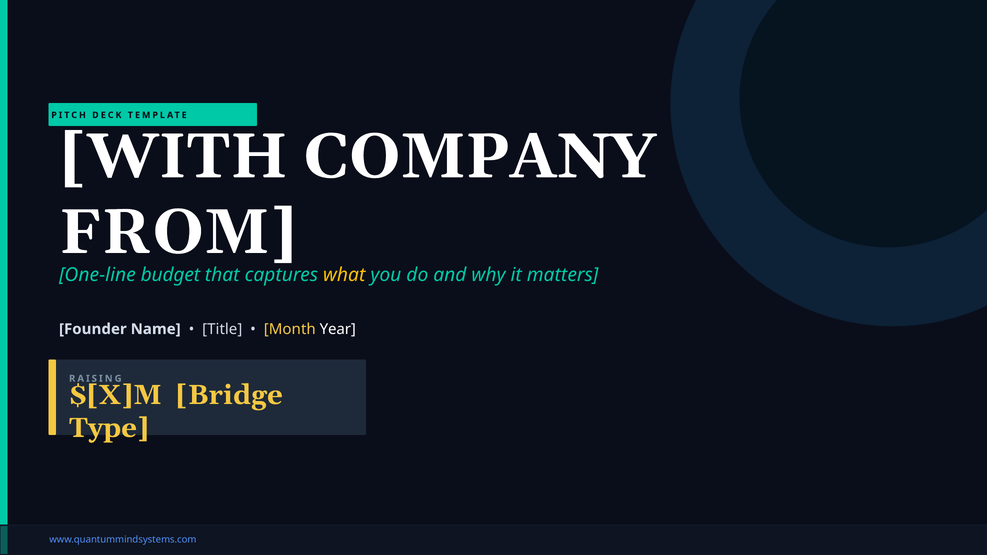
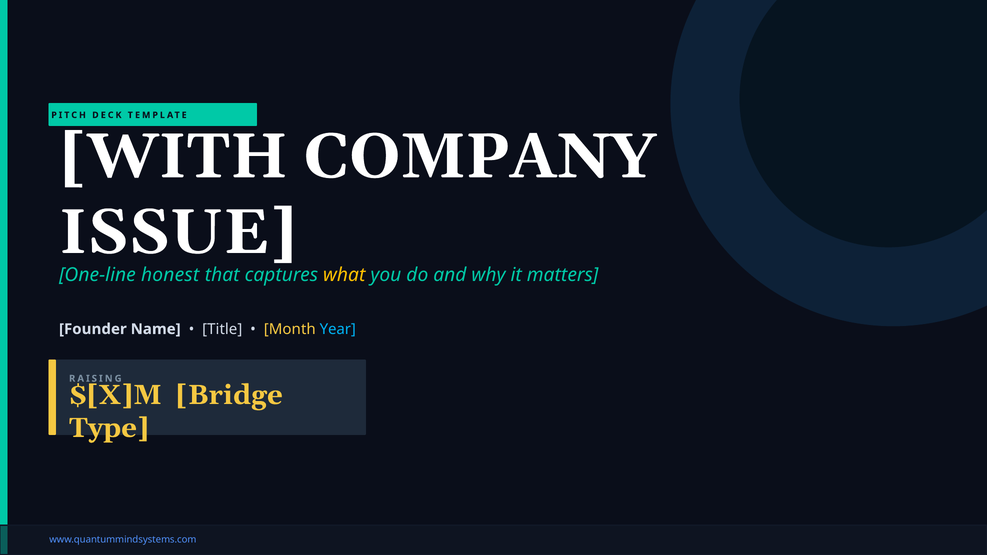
FROM: FROM -> ISSUE (178, 232)
budget: budget -> honest (170, 275)
Year colour: white -> light blue (338, 329)
